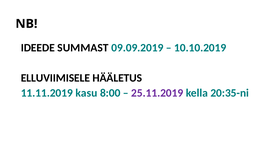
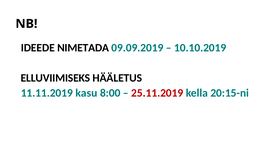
SUMMAST: SUMMAST -> NIMETADA (83, 48)
ELLUVIIMISELE: ELLUVIIMISELE -> ELLUVIIMISEKS (55, 78)
25.11.2019 colour: purple -> red (157, 93)
20:35-ni: 20:35-ni -> 20:15-ni (230, 93)
